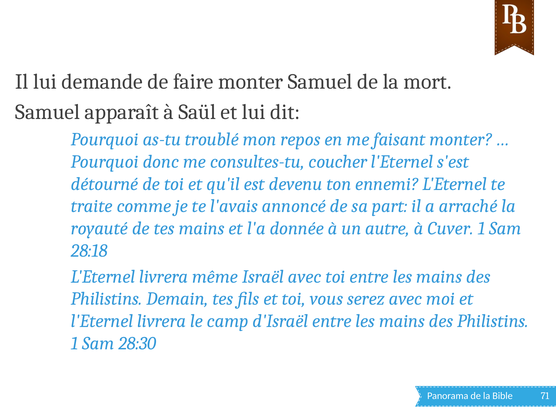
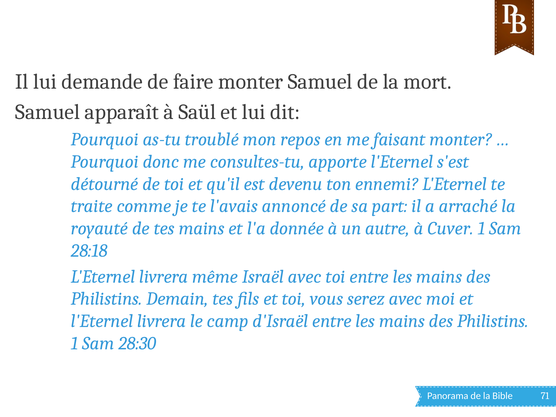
coucher: coucher -> apporte (338, 162)
